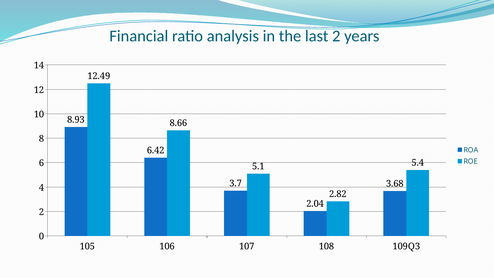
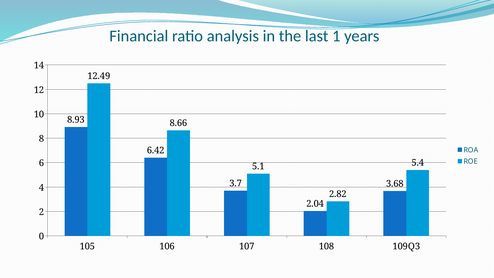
last 2: 2 -> 1 (336, 36)
